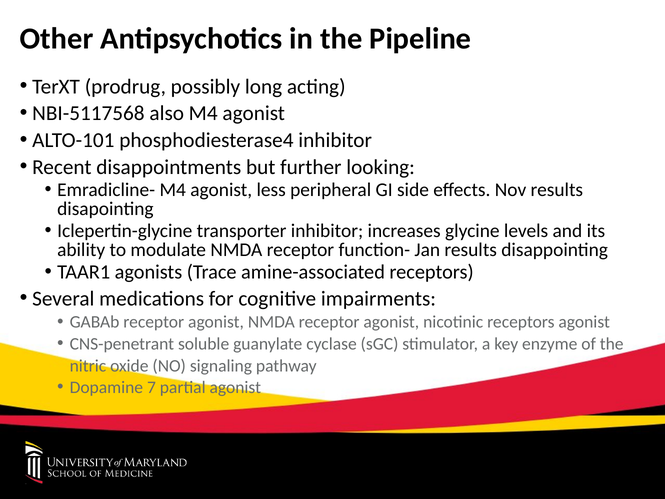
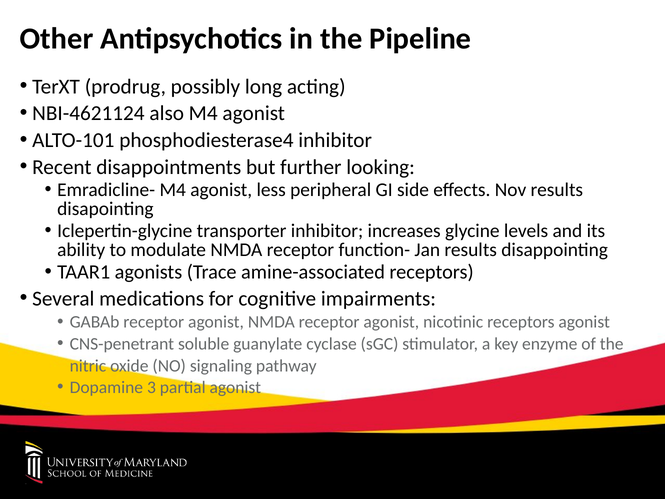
NBI-5117568: NBI-5117568 -> NBI-4621124 (88, 113)
7: 7 -> 3 (151, 387)
